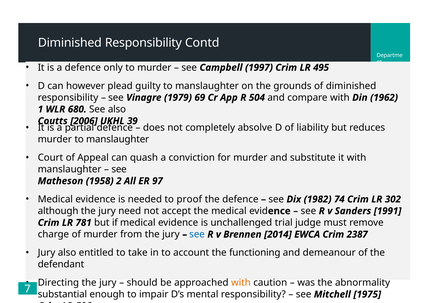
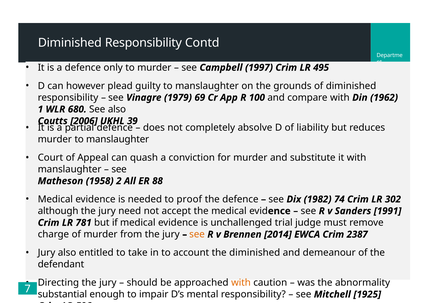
504: 504 -> 100 (257, 98)
97: 97 -> 88 (157, 181)
see colour: blue -> orange (197, 235)
the functioning: functioning -> diminished (255, 253)
1975: 1975 -> 1925 (367, 295)
